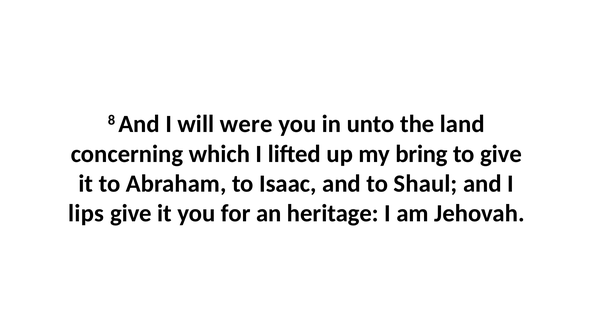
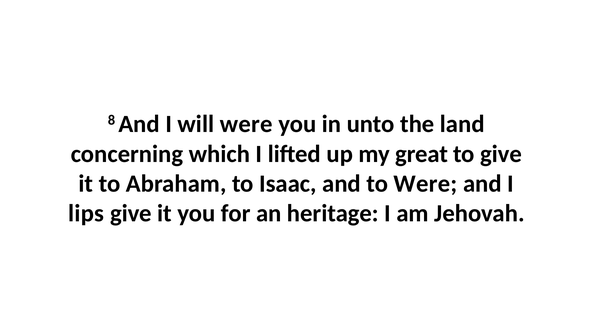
bring: bring -> great (422, 154)
to Shaul: Shaul -> Were (425, 183)
